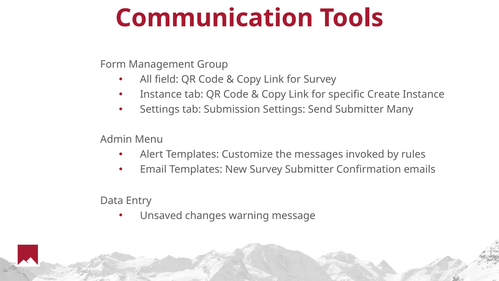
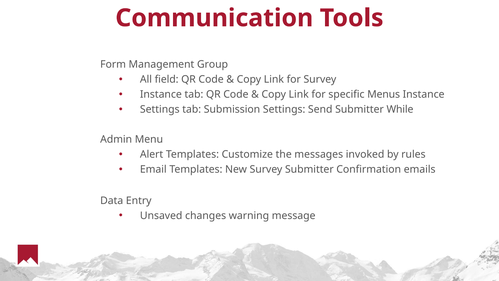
Create: Create -> Menus (384, 94)
Many: Many -> While (400, 109)
